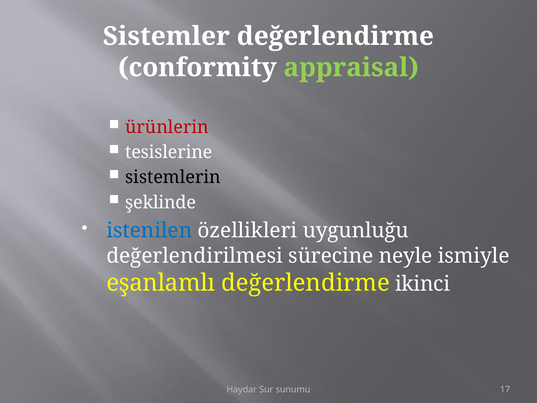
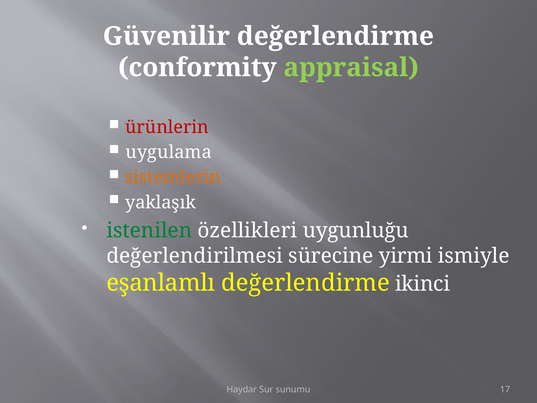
Sistemler: Sistemler -> Güvenilir (166, 36)
tesislerine: tesislerine -> uygulama (169, 152)
sistemlerin colour: black -> orange (173, 177)
şeklinde: şeklinde -> yaklaşık (161, 202)
istenilen colour: blue -> green (149, 231)
neyle: neyle -> yirmi (406, 256)
